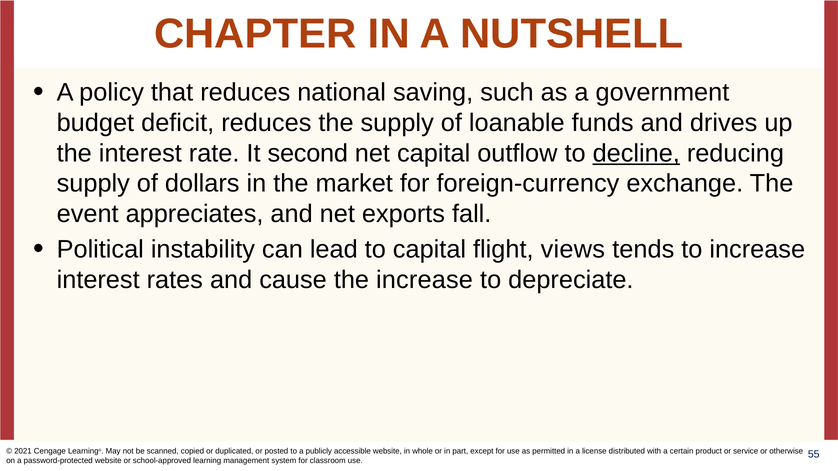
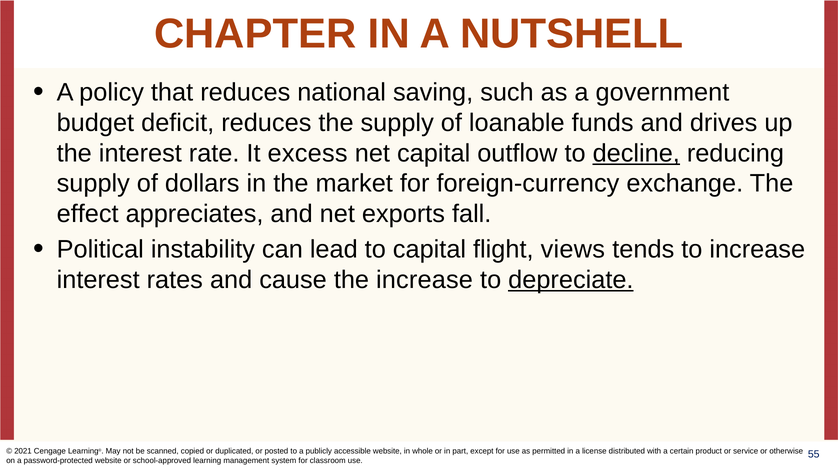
second: second -> excess (308, 153)
event: event -> effect (88, 214)
depreciate underline: none -> present (571, 280)
